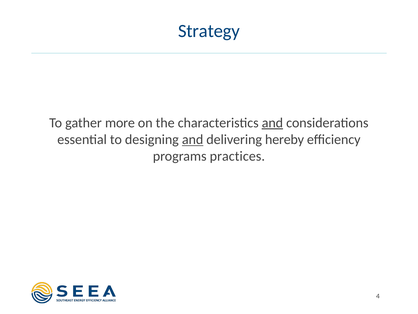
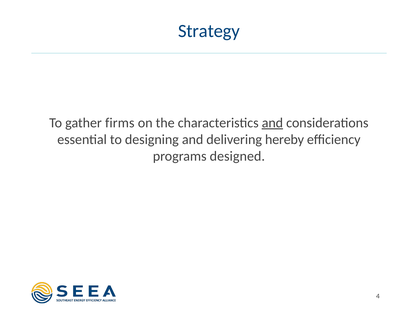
more: more -> firms (120, 123)
and underline: present -> none (193, 139)
practices: practices -> designed (237, 156)
